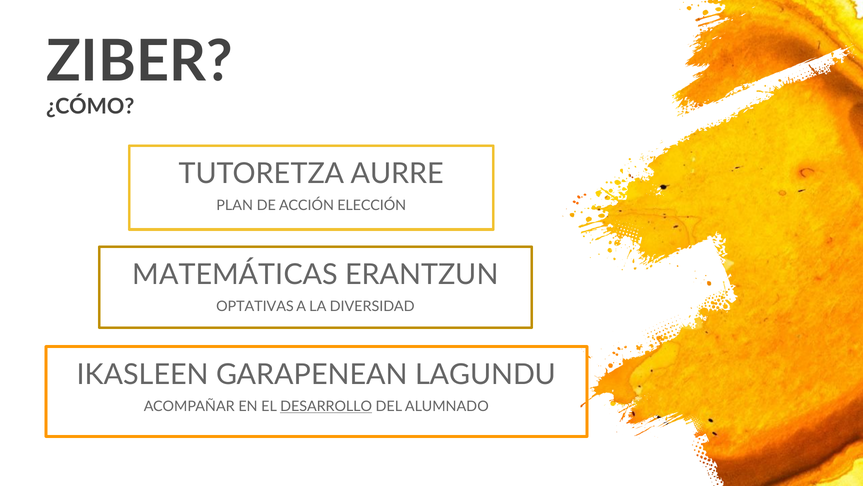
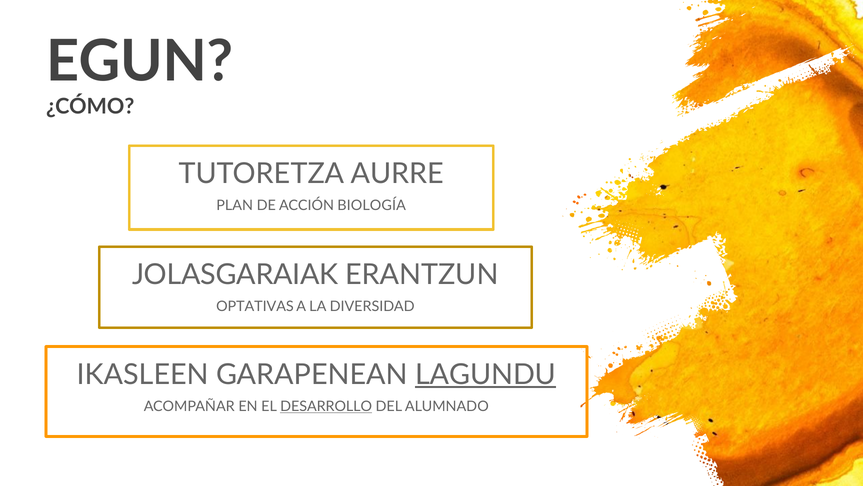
ZIBER: ZIBER -> EGUN (140, 62)
ELECCIÓN: ELECCIÓN -> BIOLOGÍA (372, 205)
MATEMÁTICAS: MATEMÁTICAS -> JOLASGARAIAK (235, 274)
LAGUNDU underline: none -> present (486, 374)
